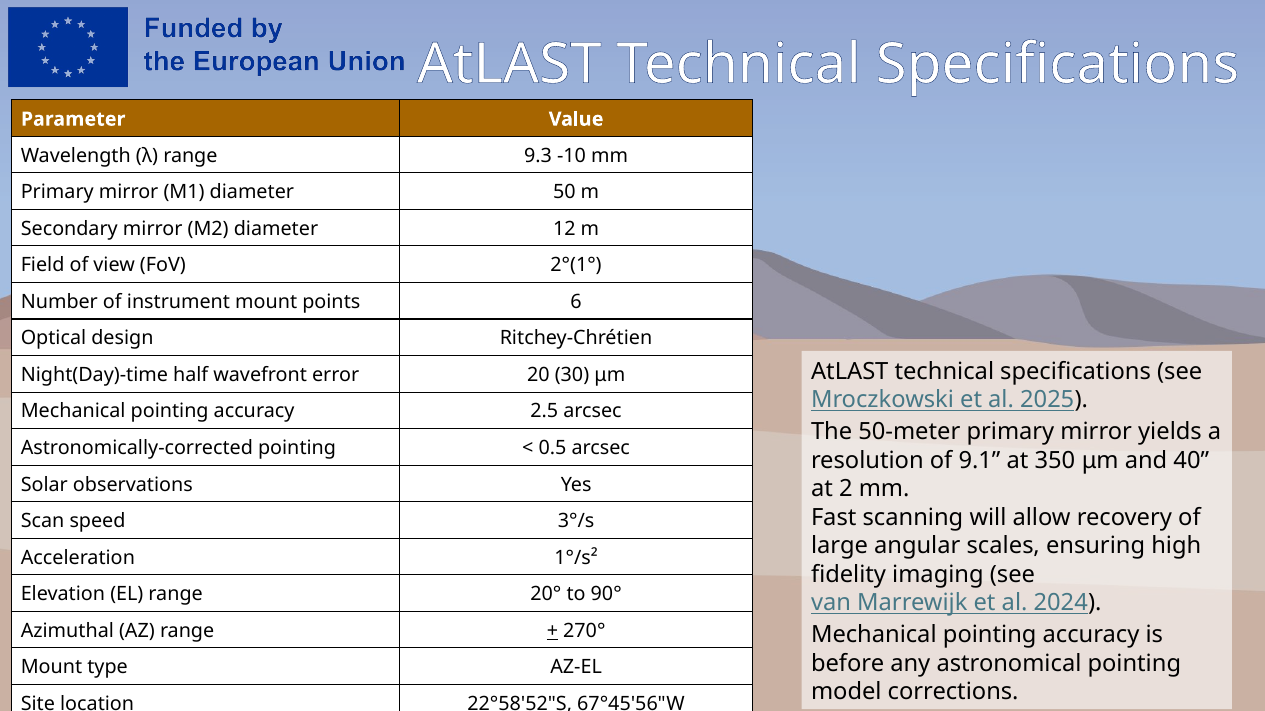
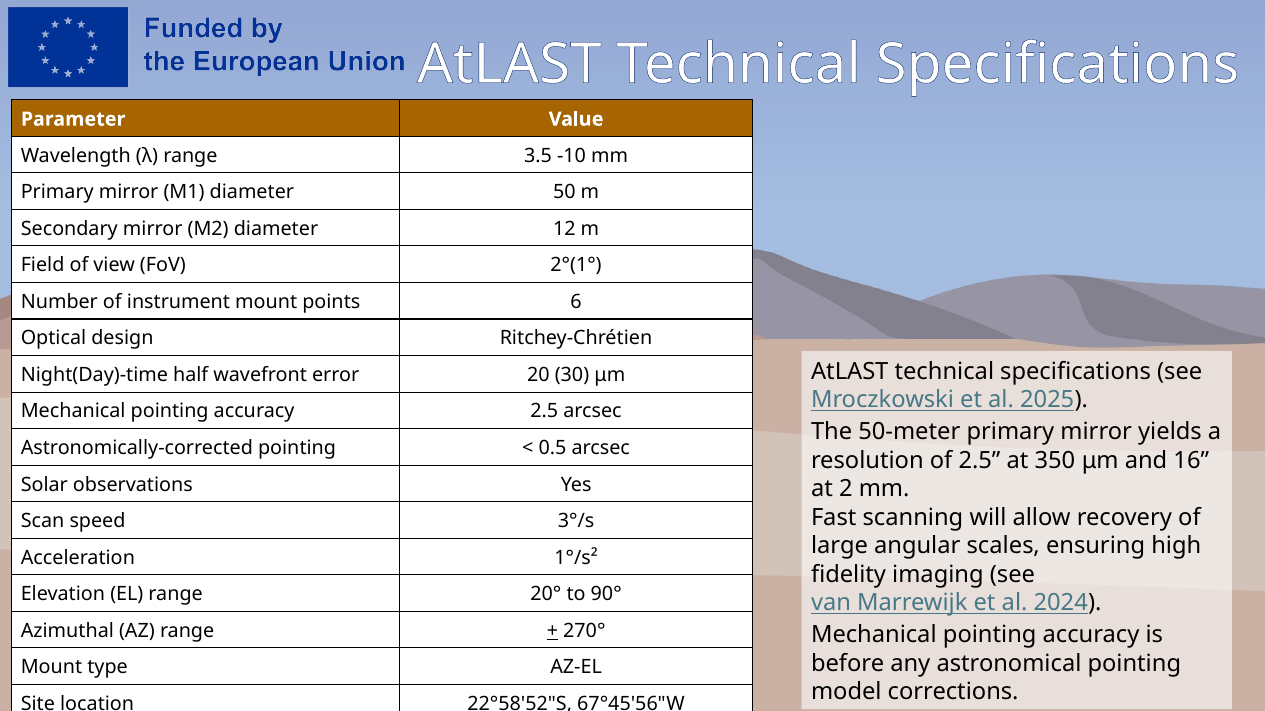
9.3: 9.3 -> 3.5 (538, 156)
of 9.1: 9.1 -> 2.5 (980, 461)
40: 40 -> 16 (1191, 461)
